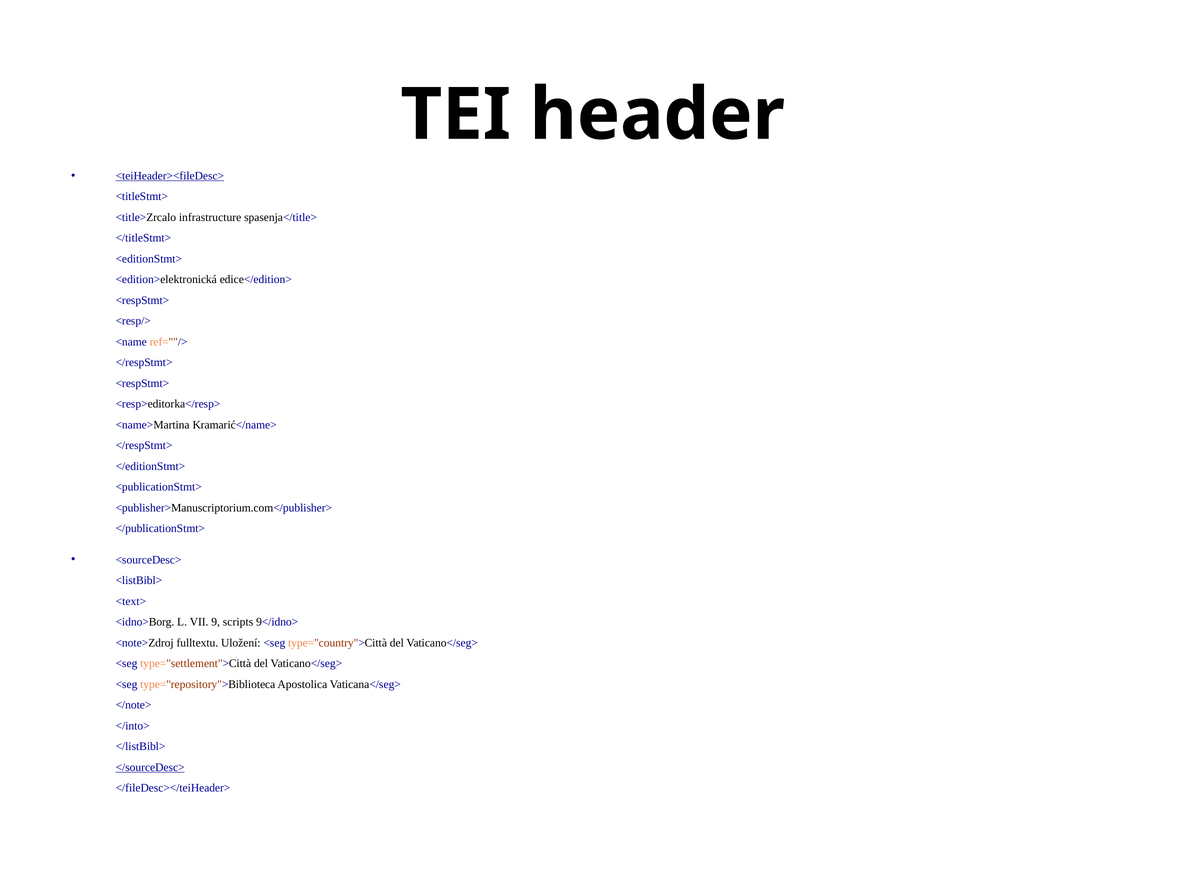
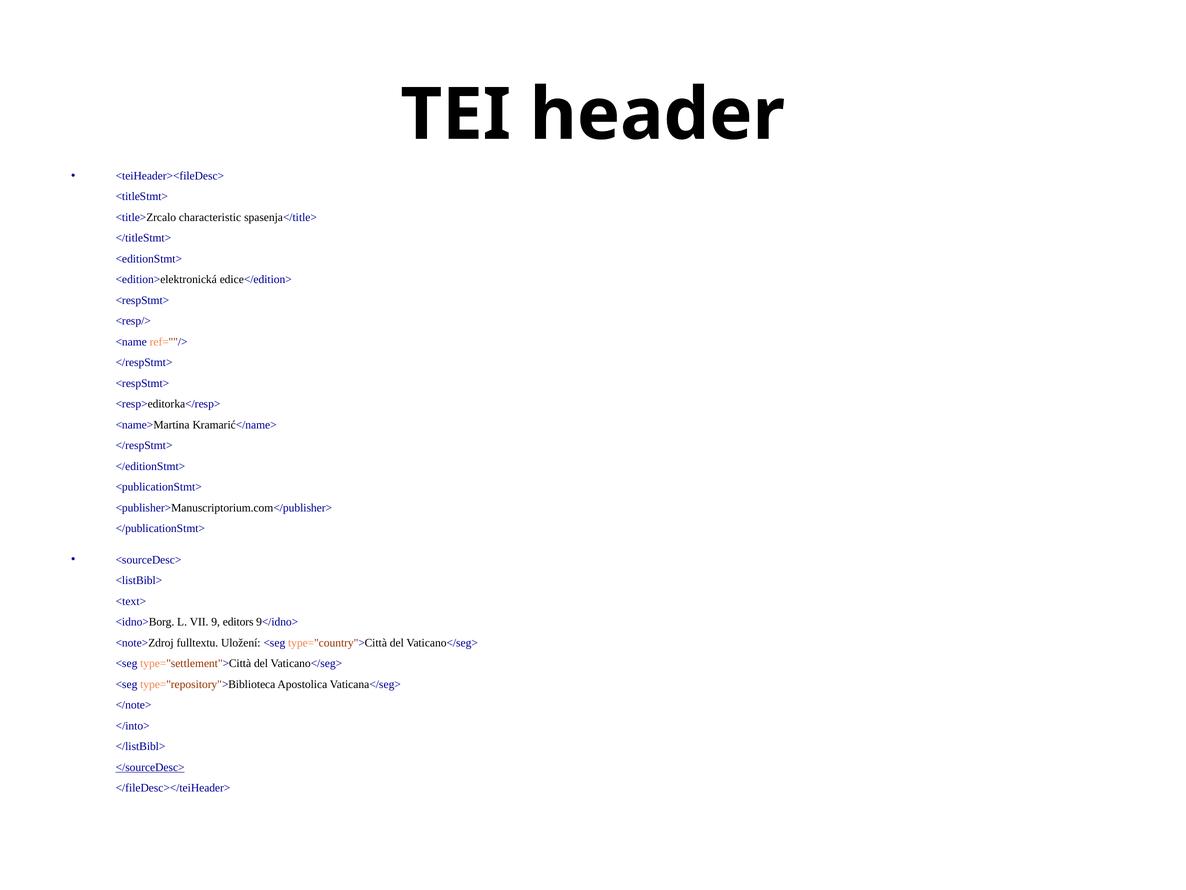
<teiHeader><fileDesc> underline: present -> none (170, 176)
infrastructure: infrastructure -> characteristic (210, 217)
scripts: scripts -> editors (238, 622)
